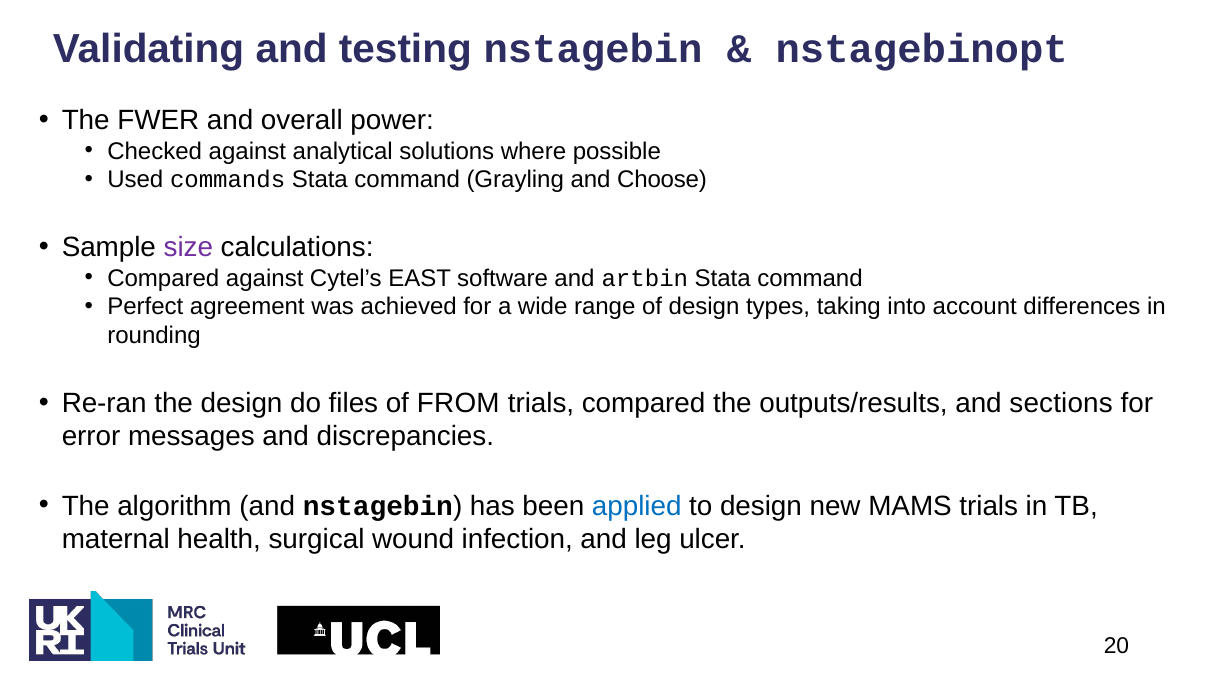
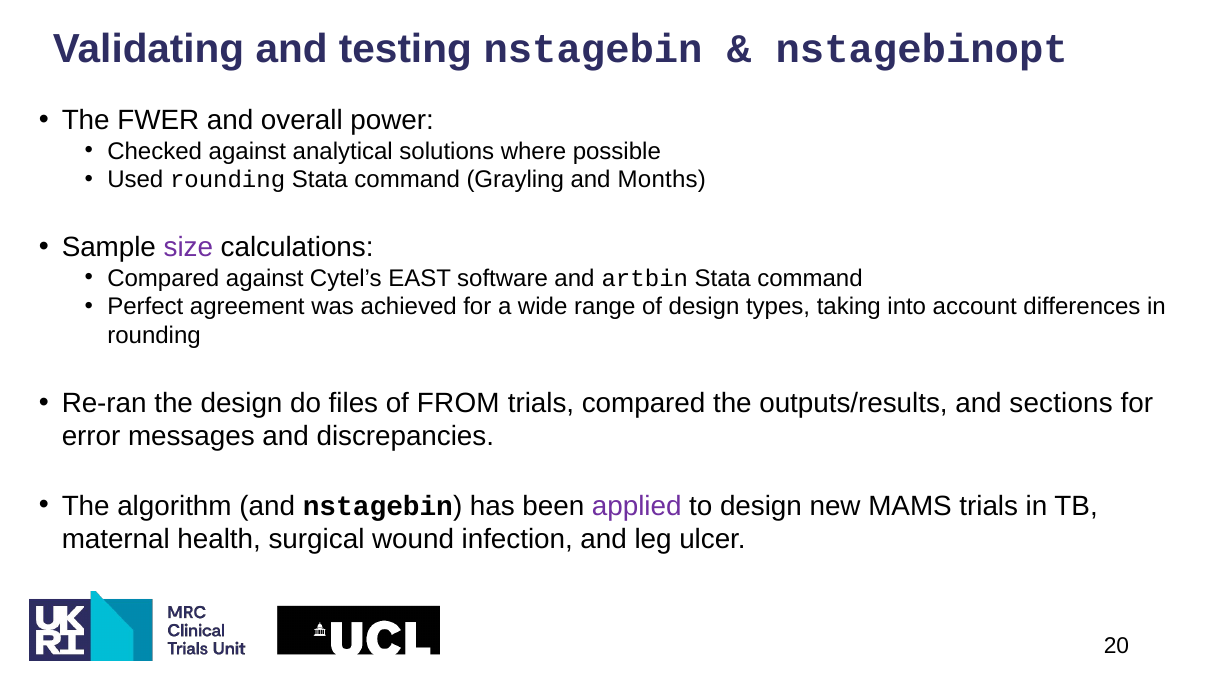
Used commands: commands -> rounding (228, 180)
Choose: Choose -> Months (662, 180)
applied colour: blue -> purple (637, 506)
